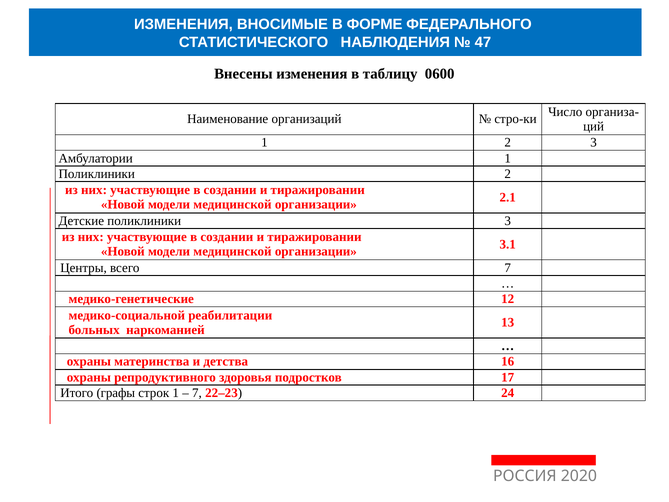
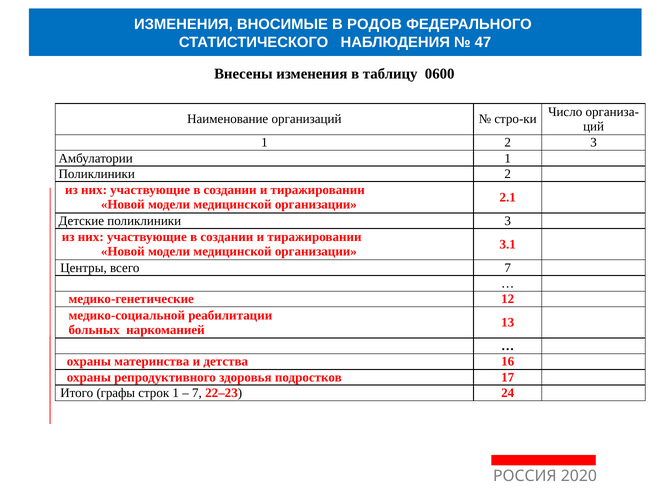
ФОРМЕ: ФОРМЕ -> РОДОВ (374, 24)
